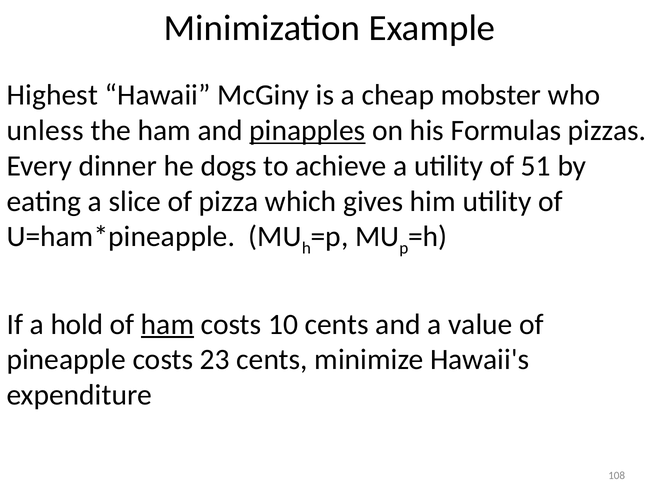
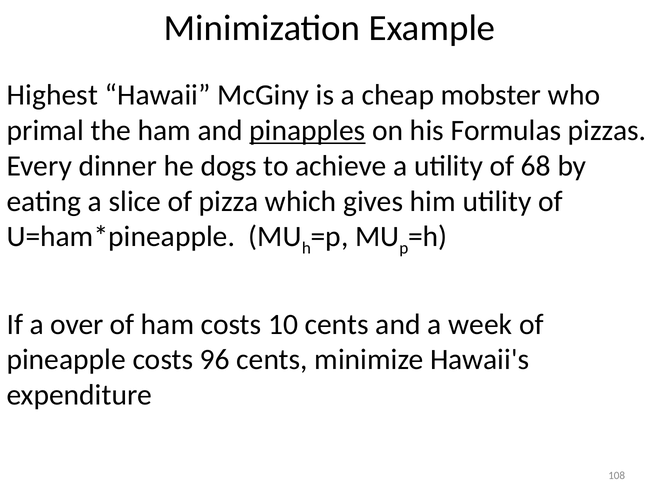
unless: unless -> primal (45, 131)
51: 51 -> 68 (536, 166)
hold: hold -> over (77, 325)
ham underline: present -> none (168, 325)
value: value -> week (480, 325)
23: 23 -> 96 (215, 360)
